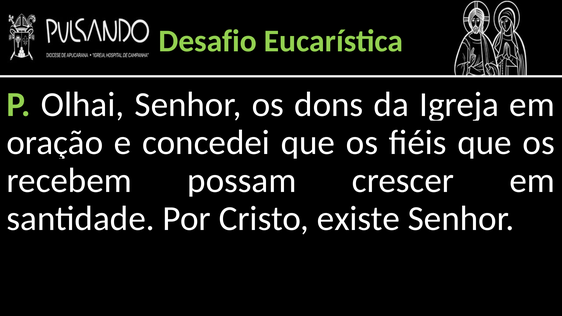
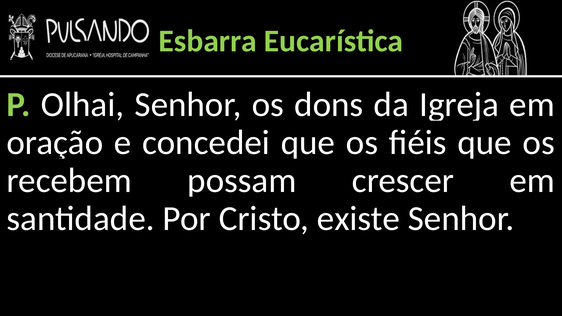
Desafio: Desafio -> Esbarra (208, 41)
